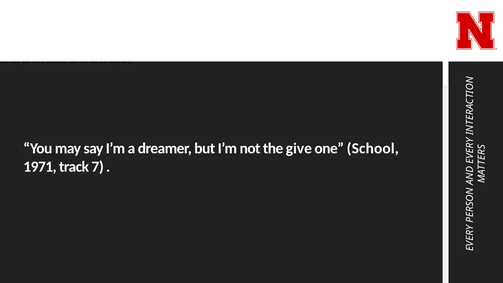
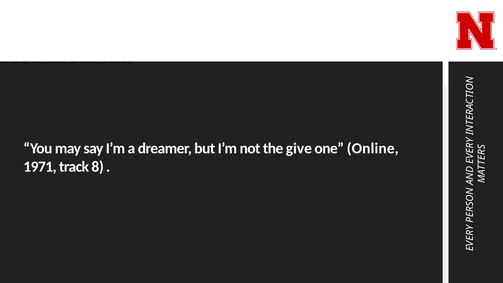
School: School -> Online (373, 148)
7: 7 -> 8 (98, 167)
